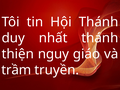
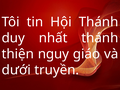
trầm: trầm -> dưới (16, 70)
